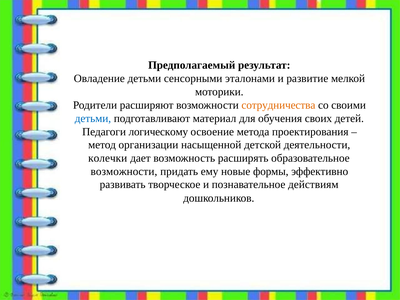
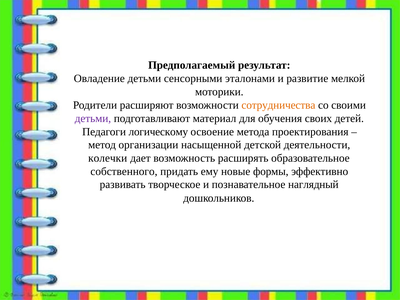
детьми colour: blue -> purple (93, 118)
возможности: возможности -> собственного (124, 171)
действиям: действиям -> наглядный (313, 184)
